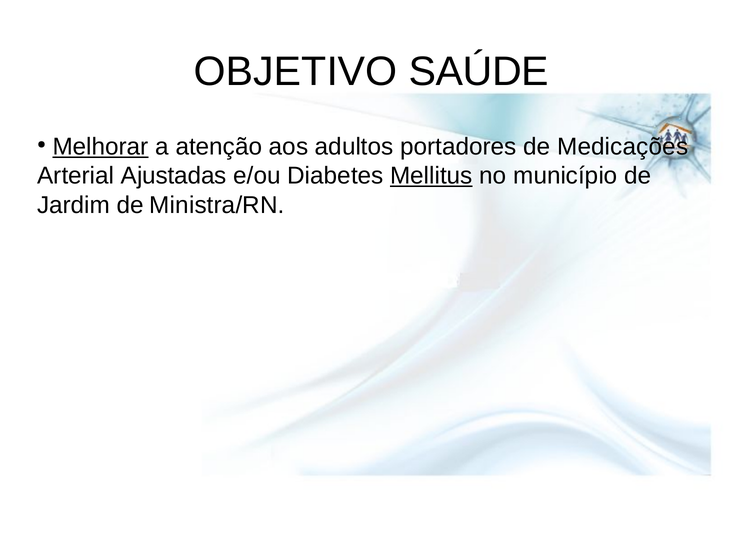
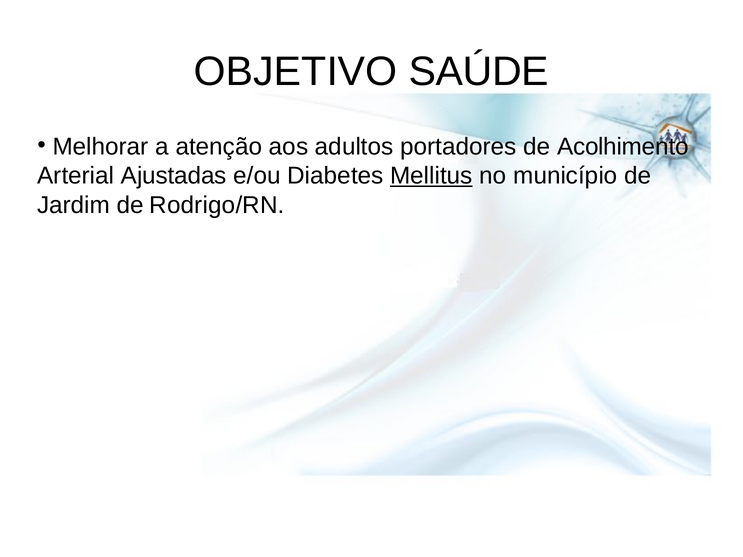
Melhorar underline: present -> none (100, 147)
Medicações: Medicações -> Acolhimento (623, 147)
Ministra/RN: Ministra/RN -> Rodrigo/RN (217, 205)
